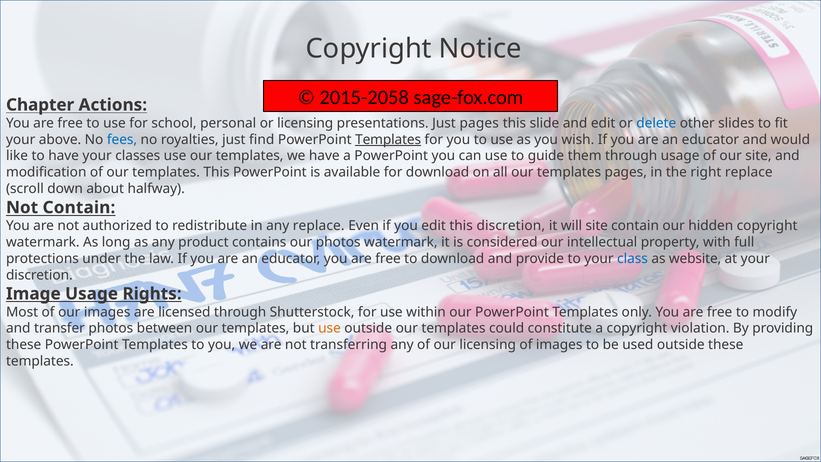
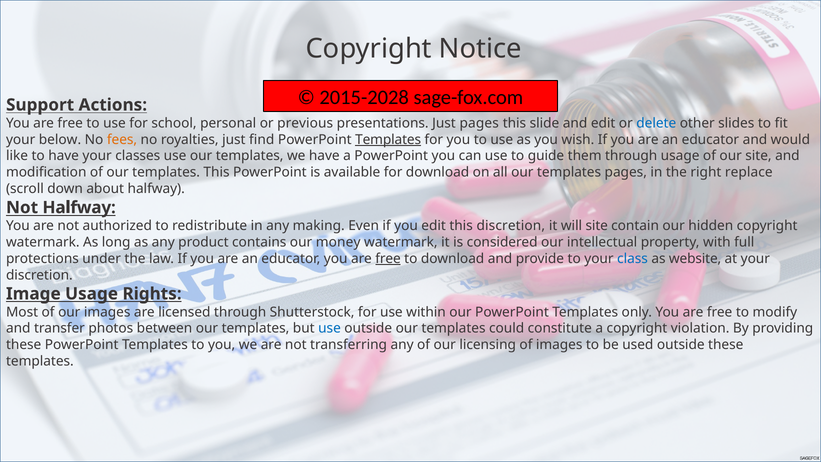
2015-2058: 2015-2058 -> 2015-2028 (364, 97)
Chapter: Chapter -> Support (40, 105)
or licensing: licensing -> previous (305, 123)
above: above -> below (60, 140)
fees colour: blue -> orange (122, 140)
Not Contain: Contain -> Halfway (79, 207)
any replace: replace -> making (319, 226)
our photos: photos -> money (338, 242)
free underline: none -> present (388, 259)
use colour: orange -> blue (330, 328)
